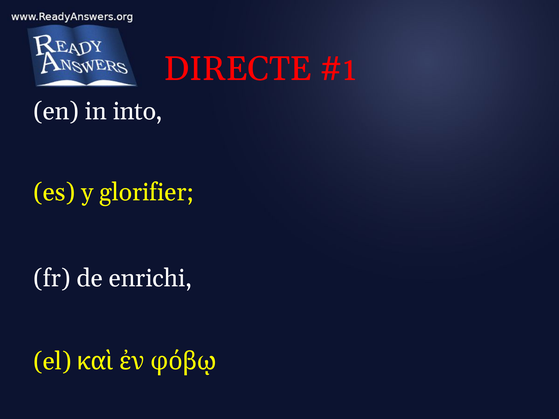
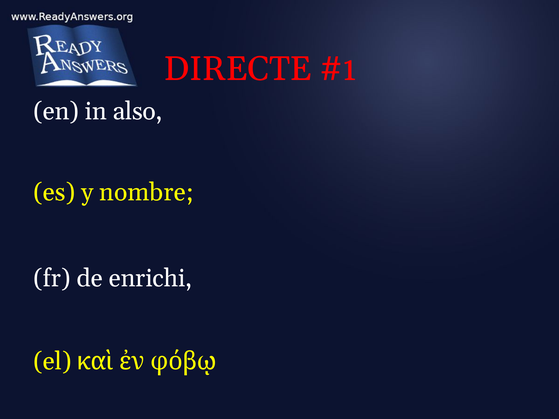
into: into -> also (138, 111)
glorifier: glorifier -> nombre (147, 192)
